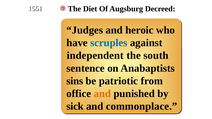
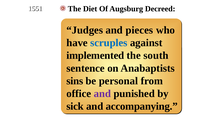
heroic: heroic -> pieces (139, 30)
independent: independent -> implemented (95, 56)
patriotic: patriotic -> personal (118, 81)
and colour: orange -> purple (102, 94)
commonplace: commonplace -> accompanying (142, 106)
